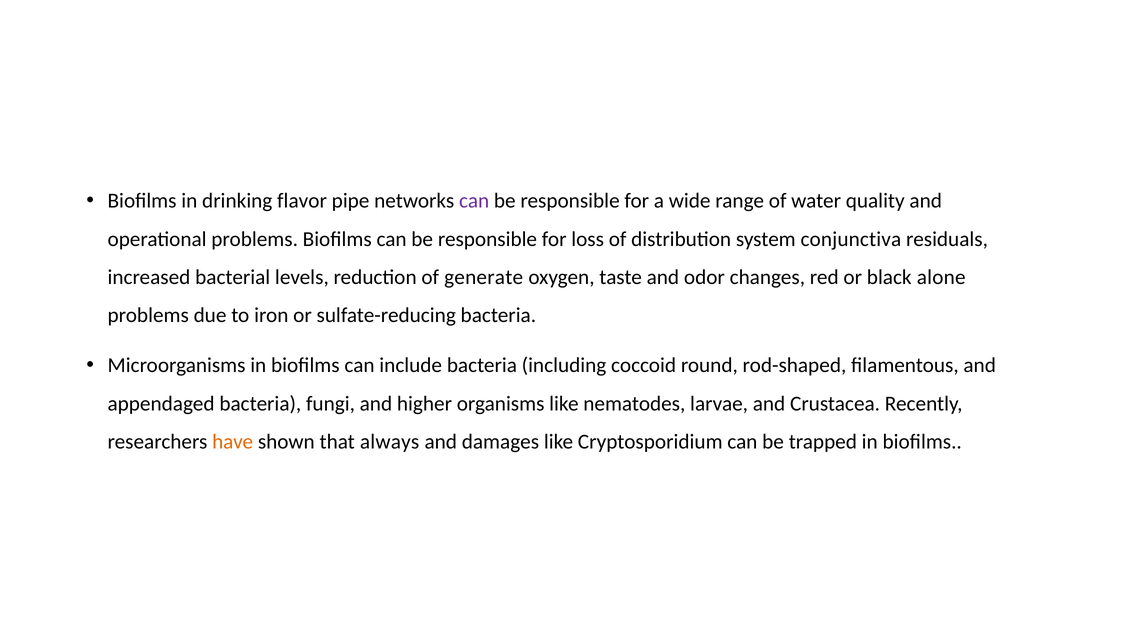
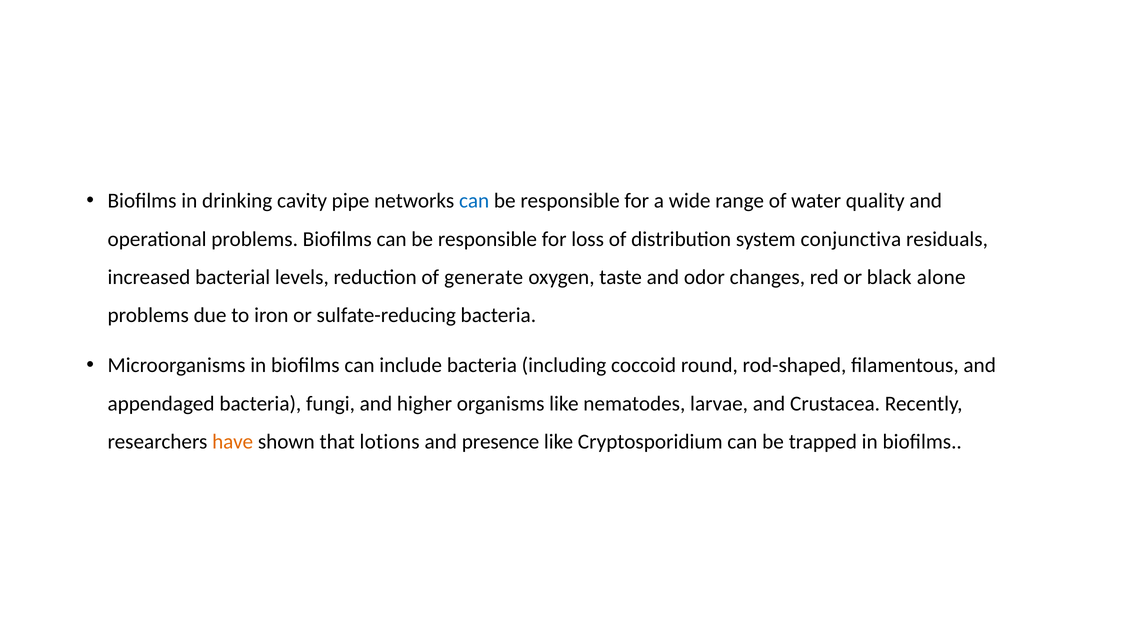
flavor: flavor -> cavity (302, 201)
can colour: purple -> blue (474, 201)
always: always -> lotions (390, 442)
damages: damages -> presence (501, 442)
